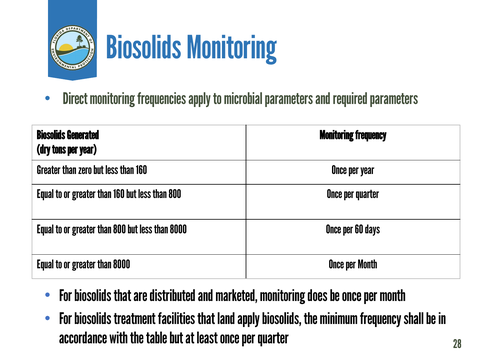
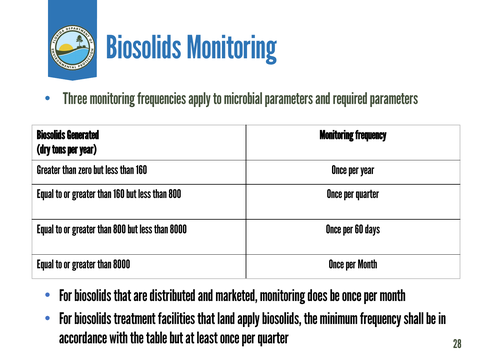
Direct: Direct -> Three (75, 99)
